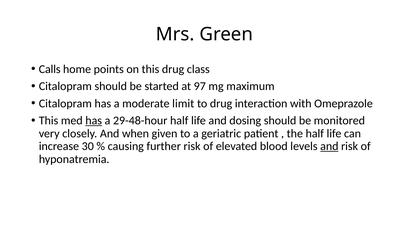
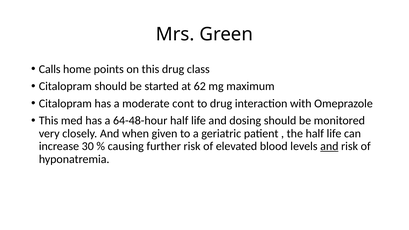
97: 97 -> 62 (200, 86)
limit: limit -> cont (183, 103)
has underline: present -> none (94, 121)
29-48-hour: 29-48-hour -> 64-48-hour (140, 121)
